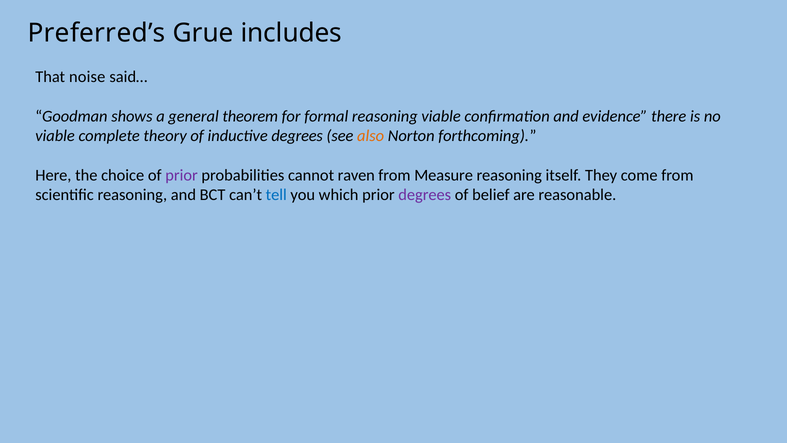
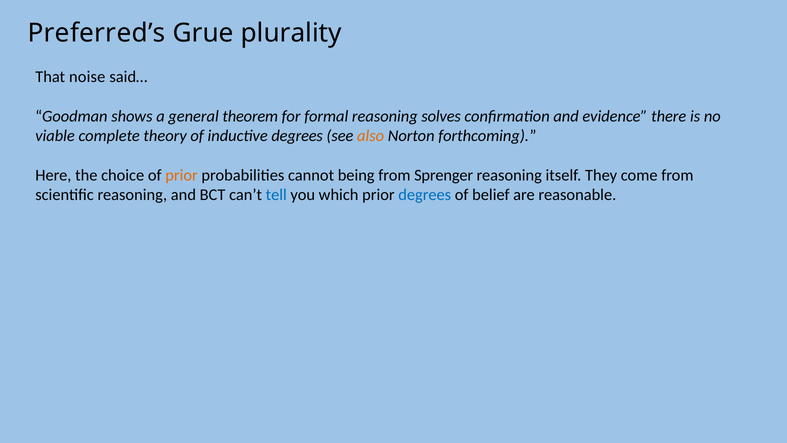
includes: includes -> plurality (291, 33)
reasoning viable: viable -> solves (441, 116)
prior colour: purple -> orange (182, 175)
raven: raven -> being (356, 175)
Measure: Measure -> Sprenger (444, 175)
degrees colour: purple -> blue (425, 195)
